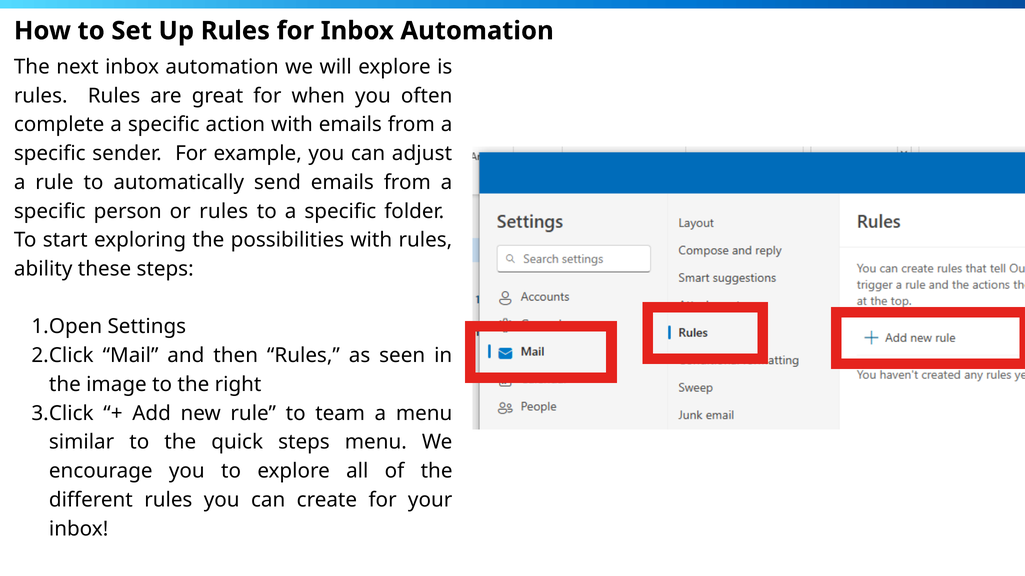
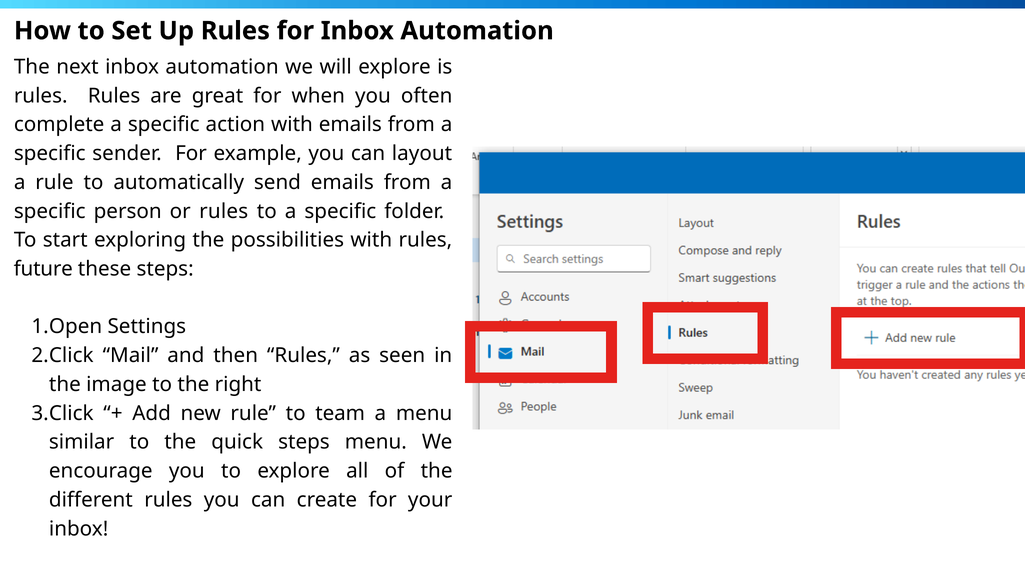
adjust: adjust -> layout (422, 154)
ability: ability -> future (43, 269)
